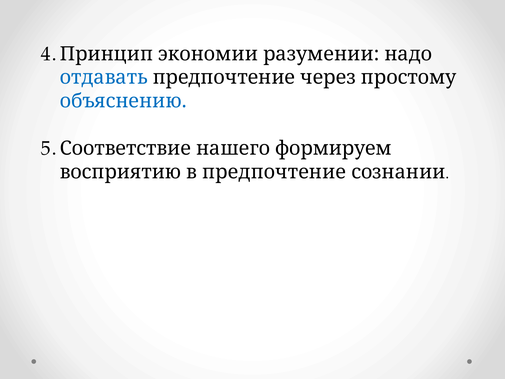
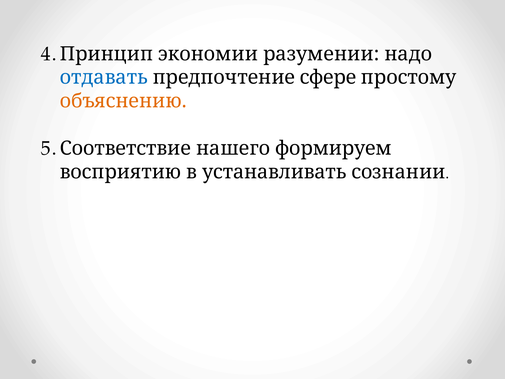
через: через -> сфере (328, 77)
объяснению colour: blue -> orange (123, 101)
в предпочтение: предпочтение -> устанавливать (274, 172)
